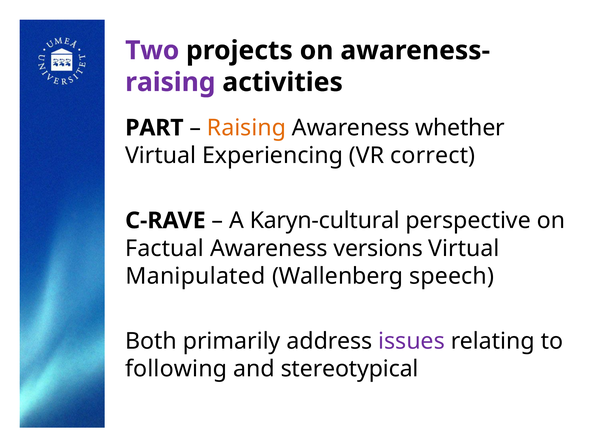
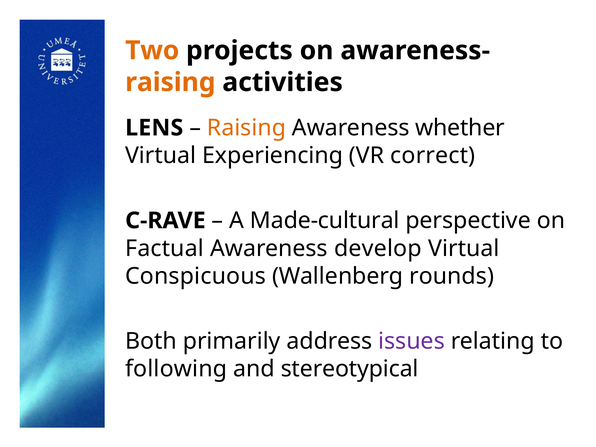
Two colour: purple -> orange (152, 51)
raising colour: purple -> orange (170, 82)
PART: PART -> LENS (154, 128)
Karyn-cultural: Karyn-cultural -> Made-cultural (325, 221)
versions: versions -> develop (378, 248)
Manipulated: Manipulated -> Conspicuous (196, 276)
speech: speech -> rounds (452, 276)
